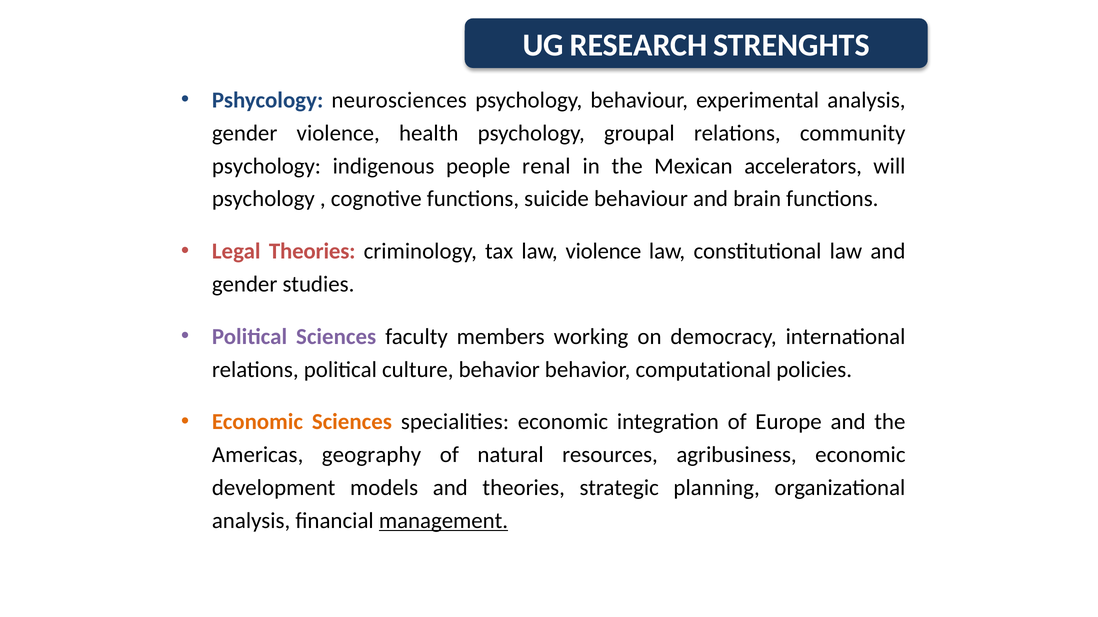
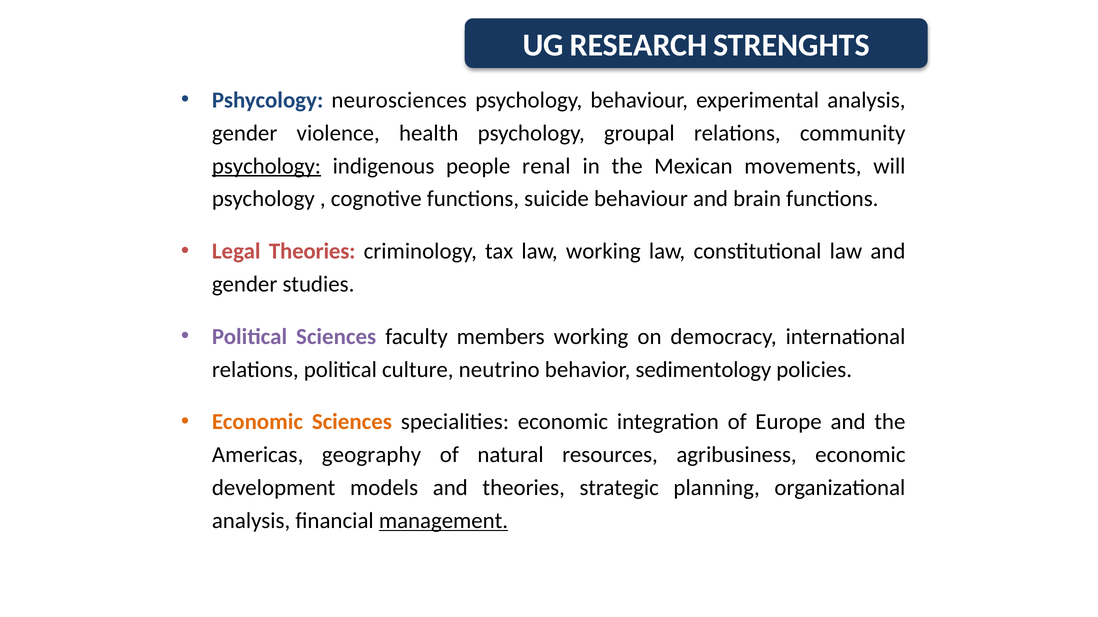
psychology underline: none -> present (266, 166)
accelerators: accelerators -> movements (803, 166)
law violence: violence -> working (603, 252)
culture behavior: behavior -> neutrino (499, 370)
computational: computational -> sedimentology (703, 370)
